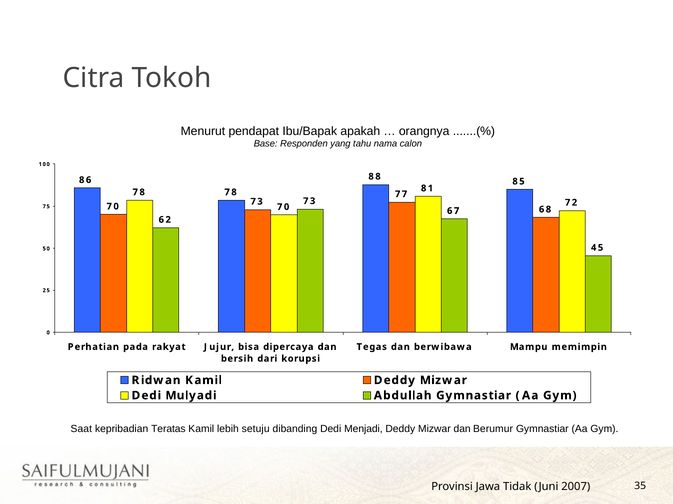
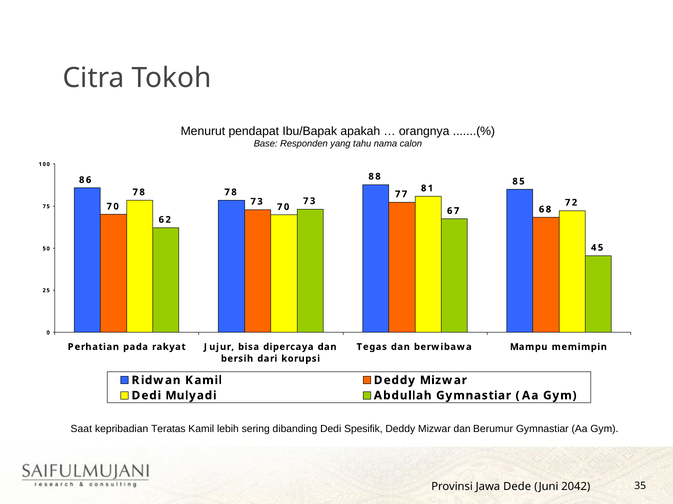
setuju: setuju -> sering (256, 430)
Menjadi: Menjadi -> Spesifik (363, 430)
Tidak: Tidak -> Dede (517, 487)
2007: 2007 -> 2042 (576, 487)
